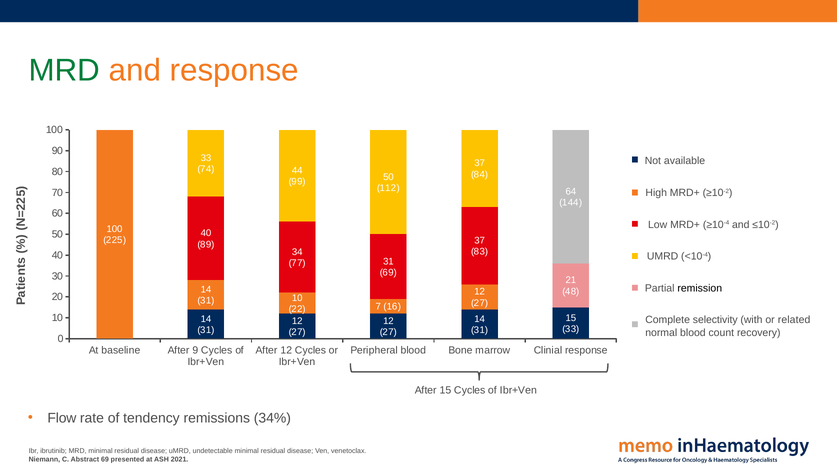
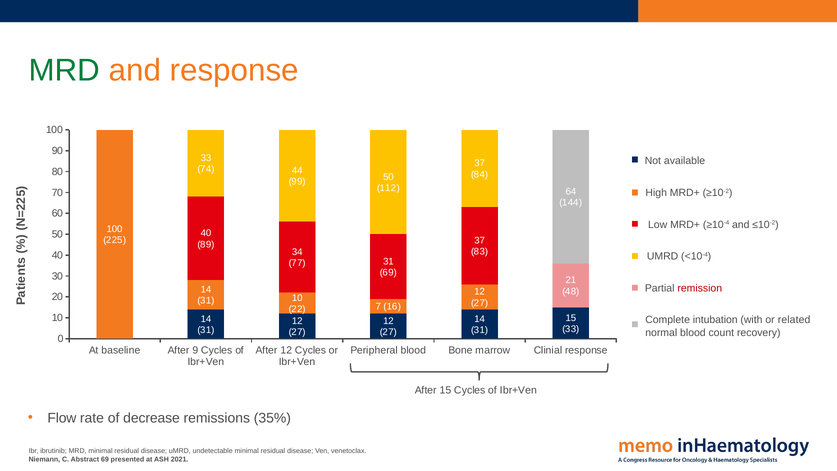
remission colour: black -> red (700, 288)
selectivity: selectivity -> intubation (715, 320)
tendency: tendency -> decrease (152, 418)
34%: 34% -> 35% (272, 418)
